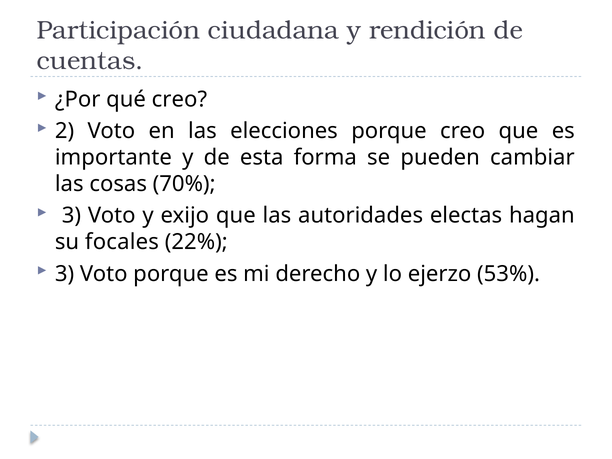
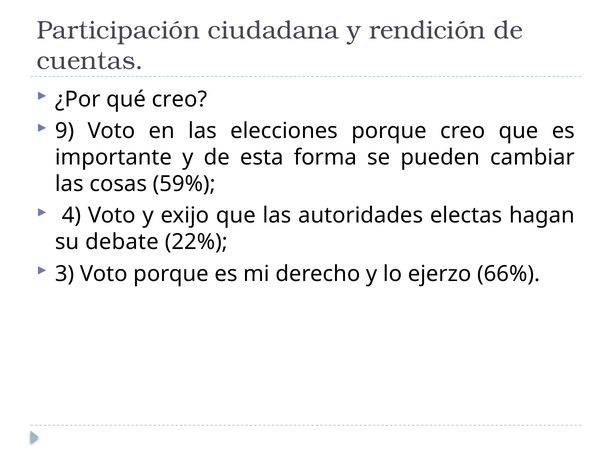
2: 2 -> 9 (65, 131)
70%: 70% -> 59% (184, 184)
3: 3 -> 4 (71, 216)
focales: focales -> debate (122, 242)
53%: 53% -> 66% (509, 274)
